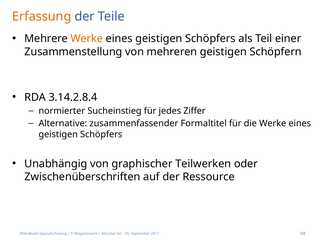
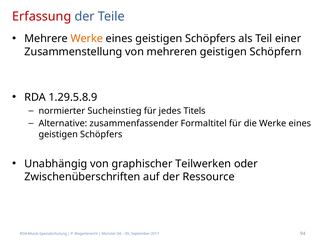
Erfassung colour: orange -> red (42, 16)
3.14.2.8.4: 3.14.2.8.4 -> 1.29.5.8.9 (73, 97)
Ziffer: Ziffer -> Titels (194, 111)
